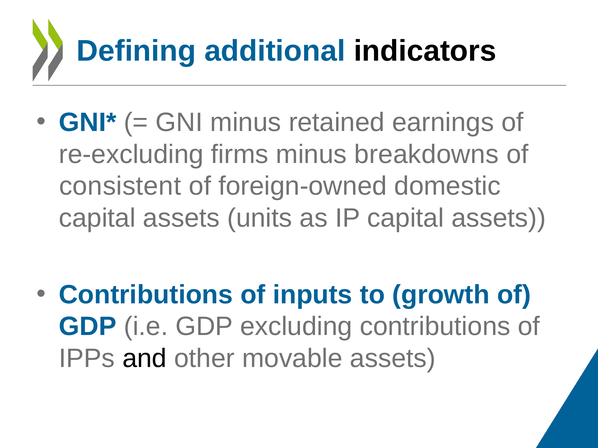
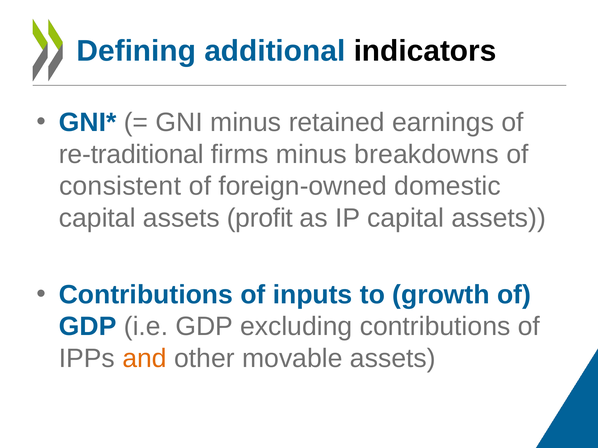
re-excluding: re-excluding -> re-traditional (131, 155)
units: units -> profit (260, 218)
and colour: black -> orange (145, 359)
